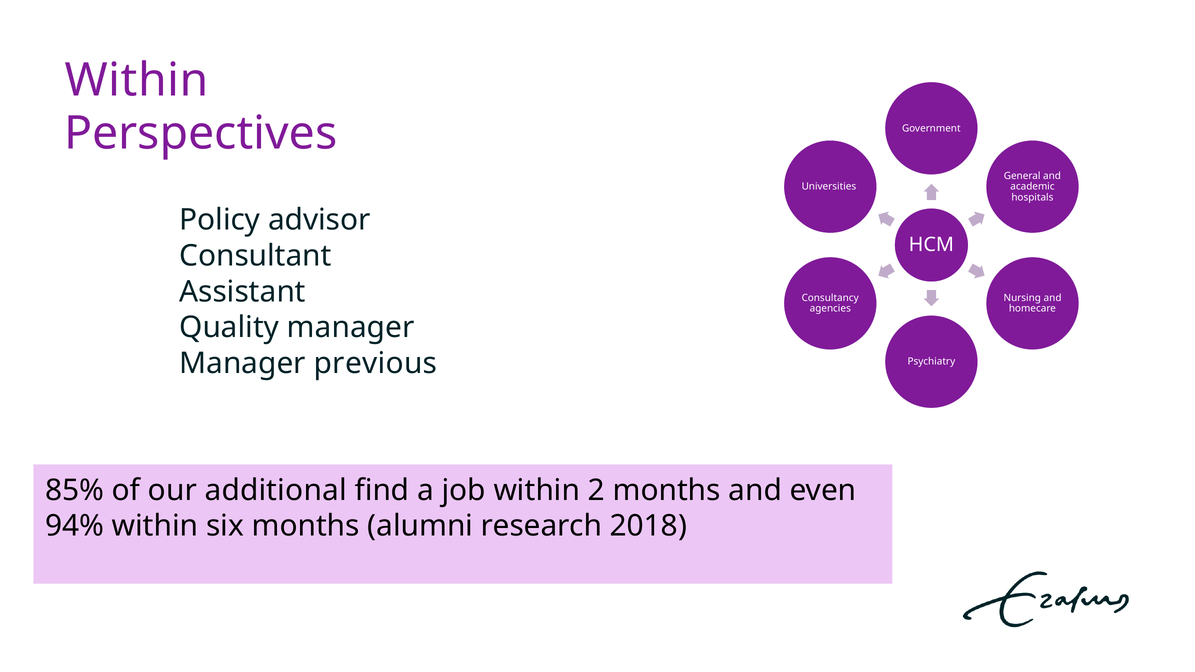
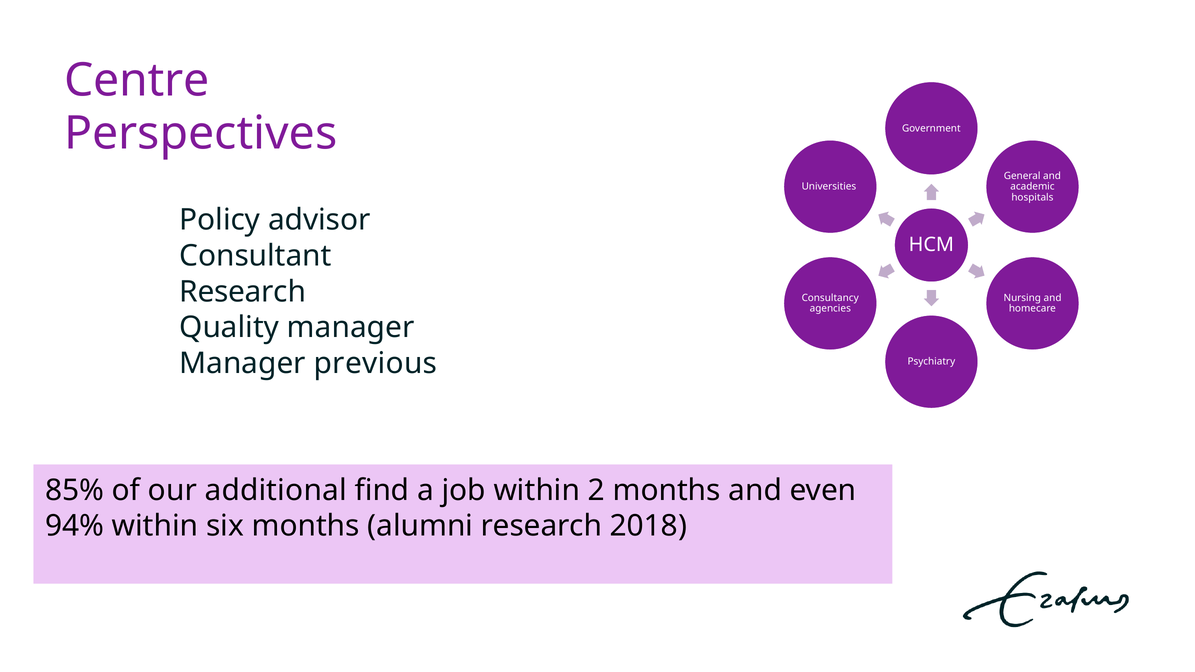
Within: Within -> Centre (137, 80)
Assistant: Assistant -> Research (243, 292)
